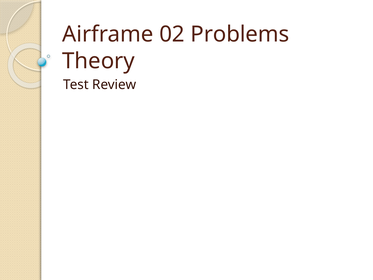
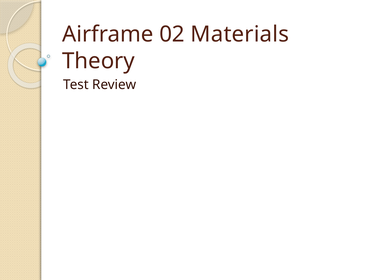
Problems: Problems -> Materials (240, 34)
